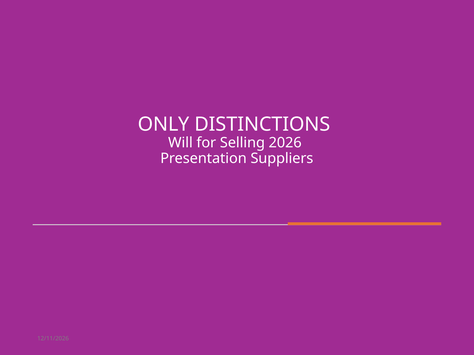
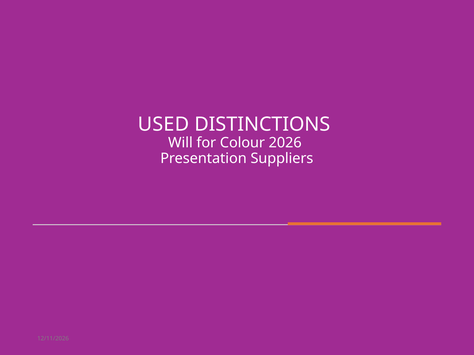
ONLY: ONLY -> USED (164, 124)
Selling: Selling -> Colour (242, 143)
